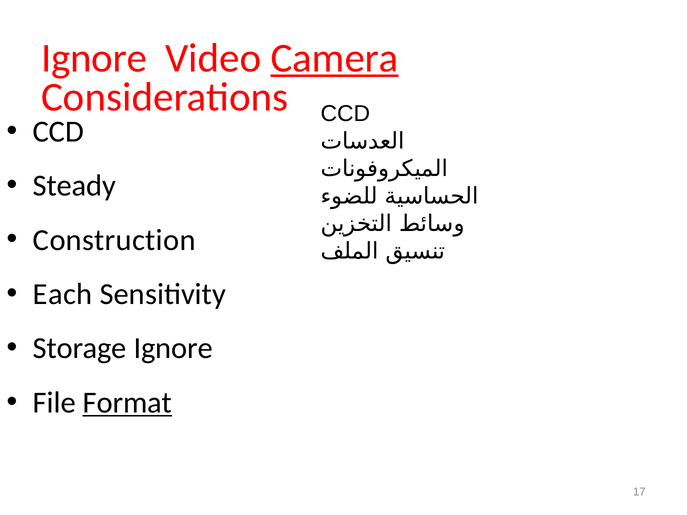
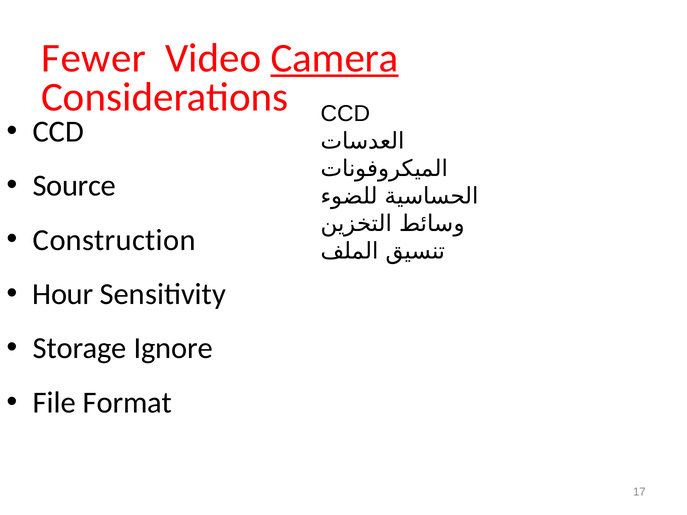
Ignore: Ignore -> Fewer (94, 58)
Steady: Steady -> Source (74, 186)
Each: Each -> Hour (63, 294)
Format underline: present -> none (127, 403)
